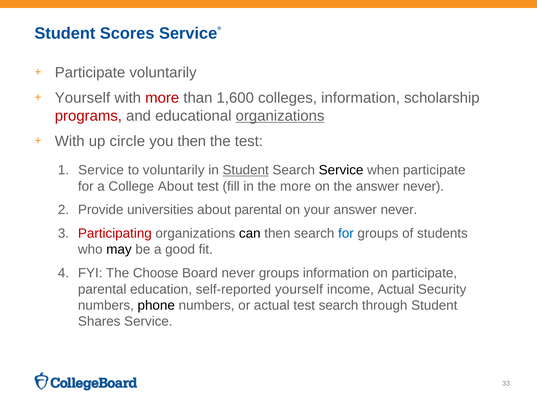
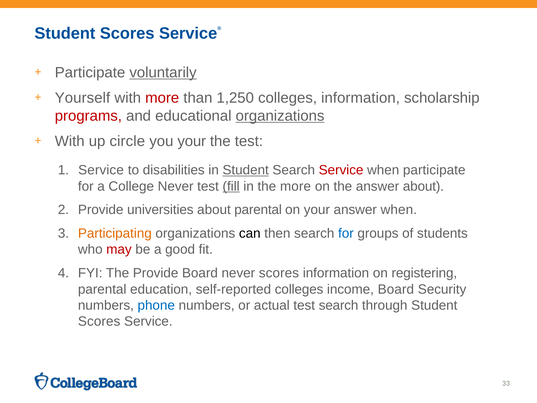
voluntarily underline: none -> present (163, 73)
1,600: 1,600 -> 1,250 (235, 98)
you then: then -> your (192, 141)
to voluntarily: voluntarily -> disabilities (174, 170)
Service colour: black -> red (341, 170)
College About: About -> Never (176, 186)
fill underline: none -> present (231, 186)
the answer never: never -> about (423, 186)
your answer never: never -> when (399, 210)
Participating colour: red -> orange (115, 233)
may colour: black -> red (119, 249)
The Choose: Choose -> Provide (156, 273)
never groups: groups -> scores (279, 273)
on participate: participate -> registering (424, 273)
self-reported yourself: yourself -> colleges (299, 289)
income Actual: Actual -> Board (396, 289)
phone colour: black -> blue (156, 305)
Shares: Shares -> Scores (99, 321)
